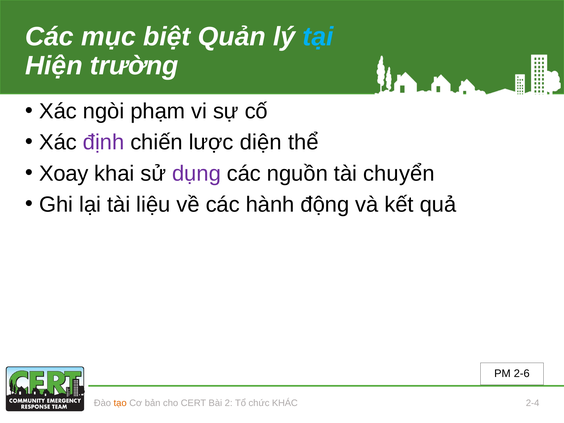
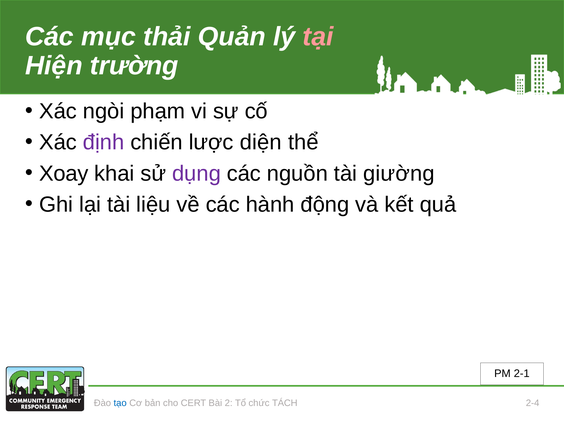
biệt: biệt -> thải (167, 37)
tại colour: light blue -> pink (318, 37)
chuyển: chuyển -> giường (399, 173)
2-6: 2-6 -> 2-1 (522, 374)
tạo colour: orange -> blue (120, 403)
KHÁC: KHÁC -> TÁCH (285, 403)
